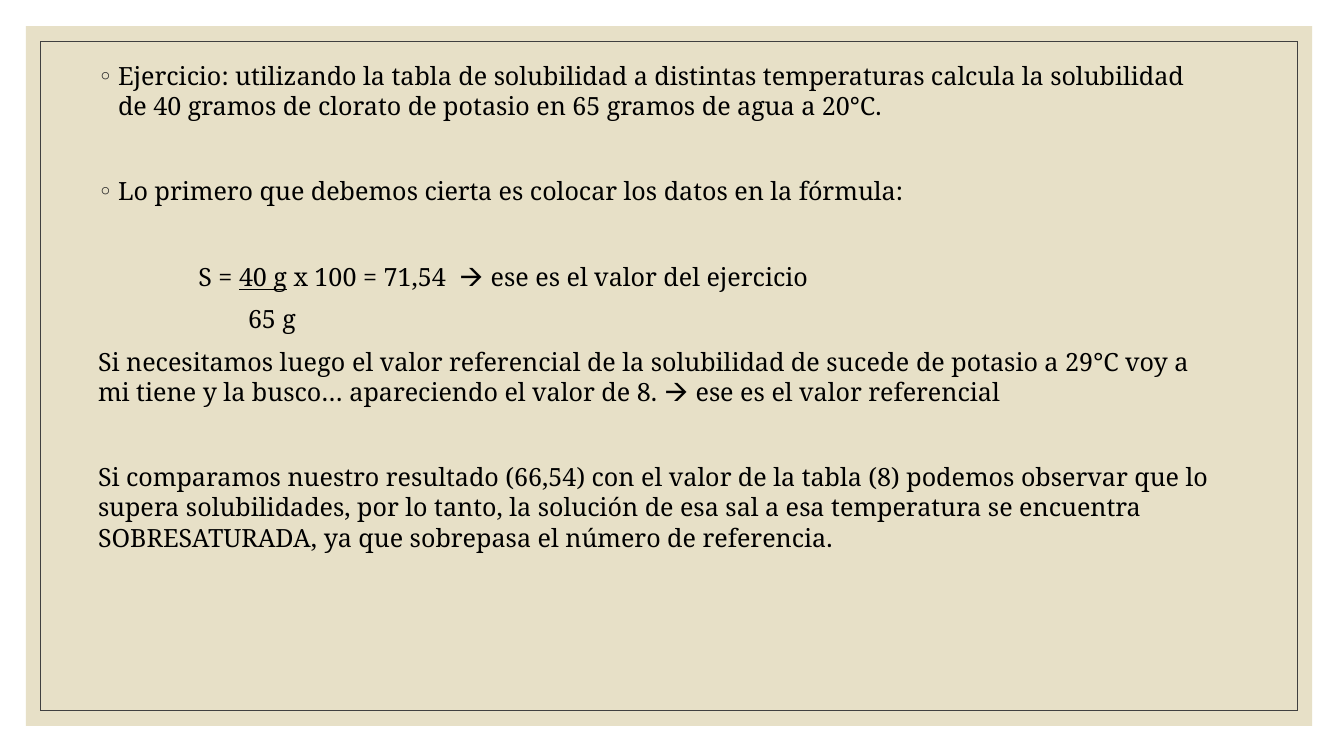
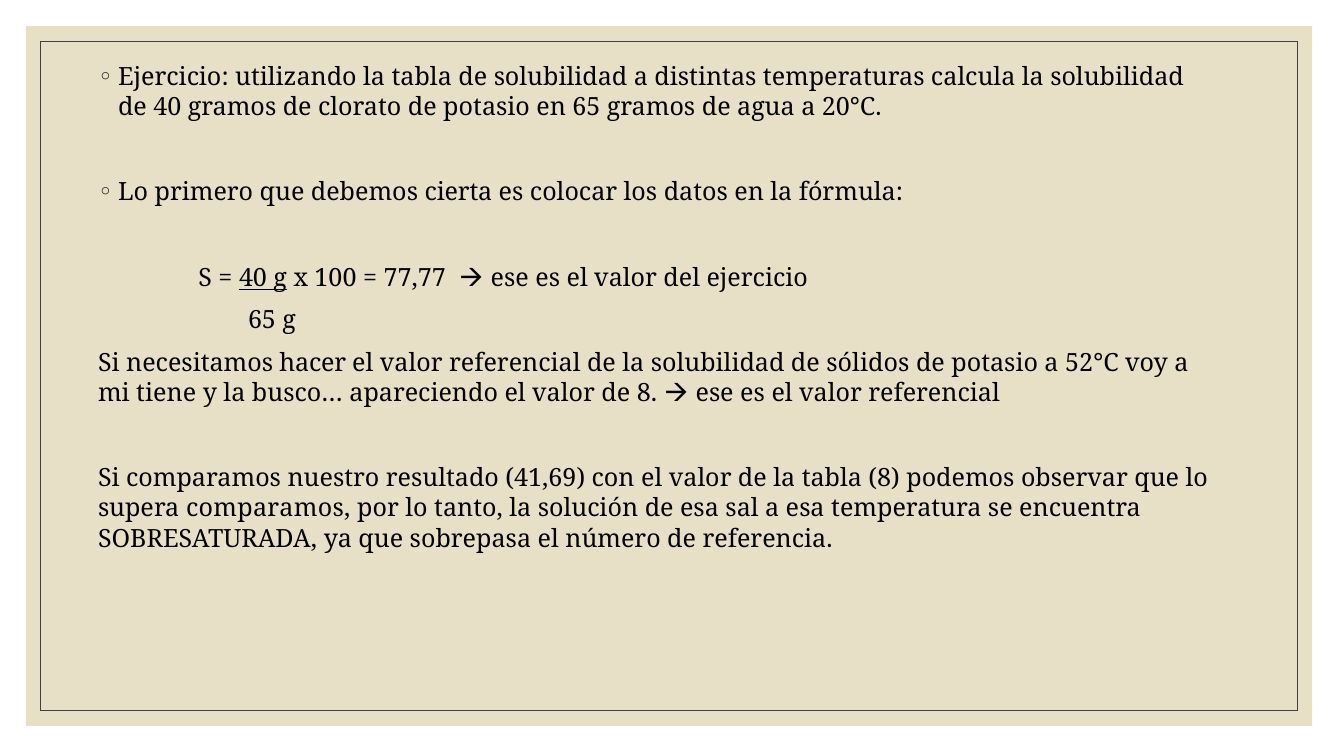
71,54: 71,54 -> 77,77 (415, 278)
luego: luego -> hacer (313, 364)
sucede: sucede -> sólidos (868, 364)
29°C: 29°C -> 52°C (1092, 364)
66,54: 66,54 -> 41,69 (545, 479)
supera solubilidades: solubilidades -> comparamos (268, 509)
